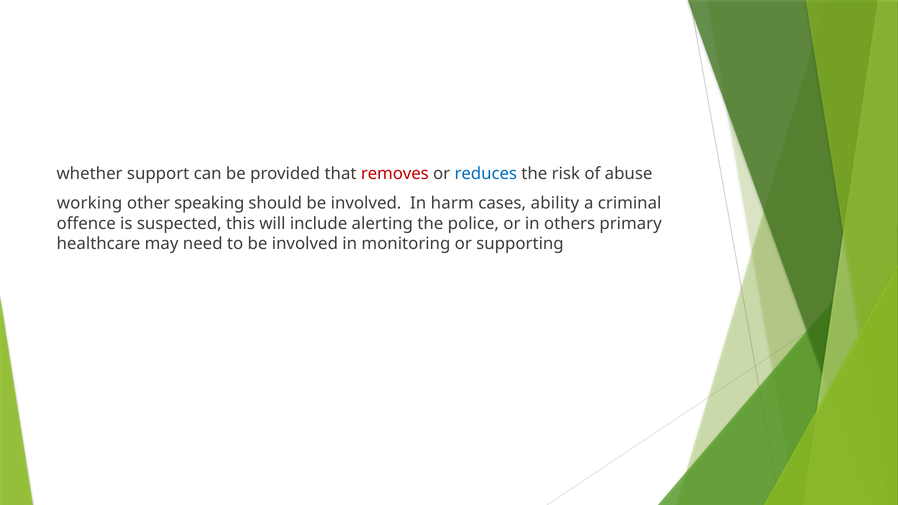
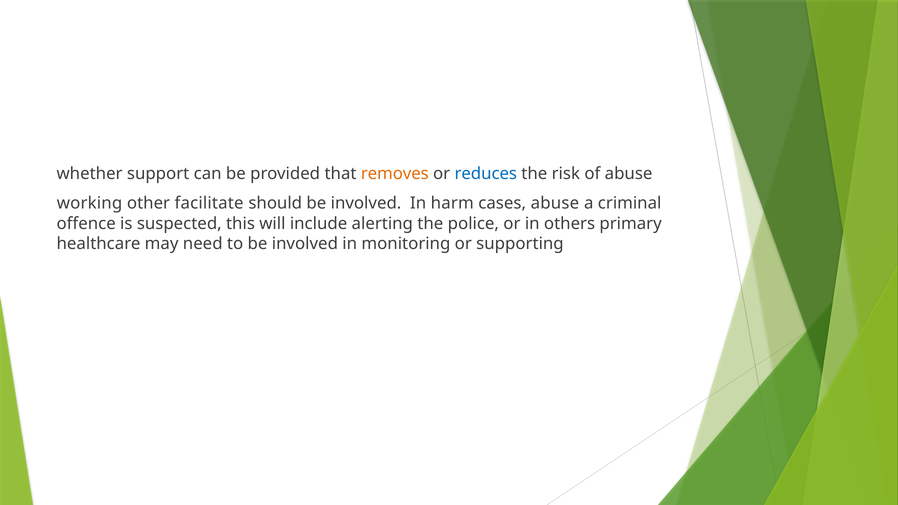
removes colour: red -> orange (395, 174)
speaking: speaking -> facilitate (209, 203)
cases ability: ability -> abuse (555, 203)
